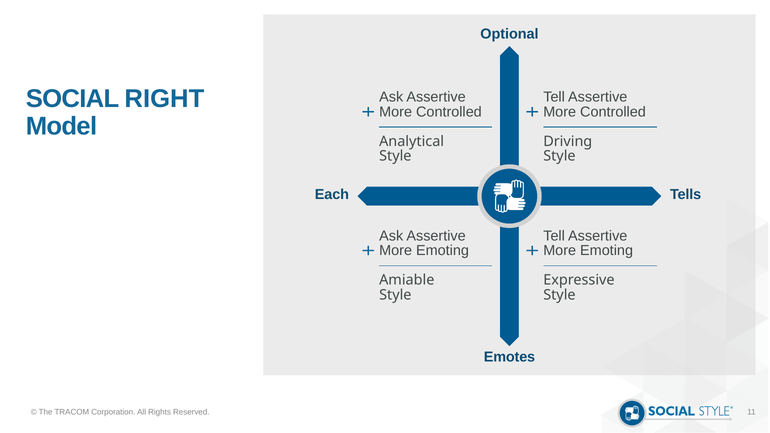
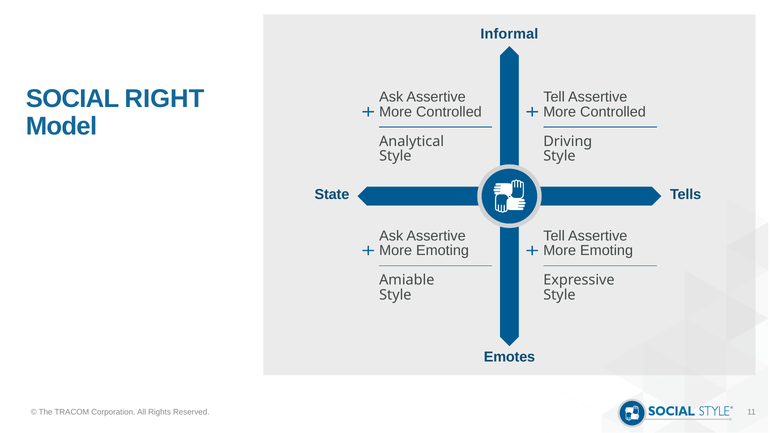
Optional: Optional -> Informal (509, 34)
Each: Each -> State (332, 195)
